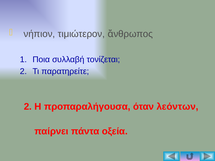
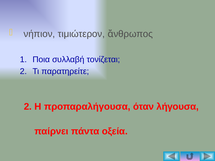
λεόντων: λεόντων -> λήγουσα (178, 107)
